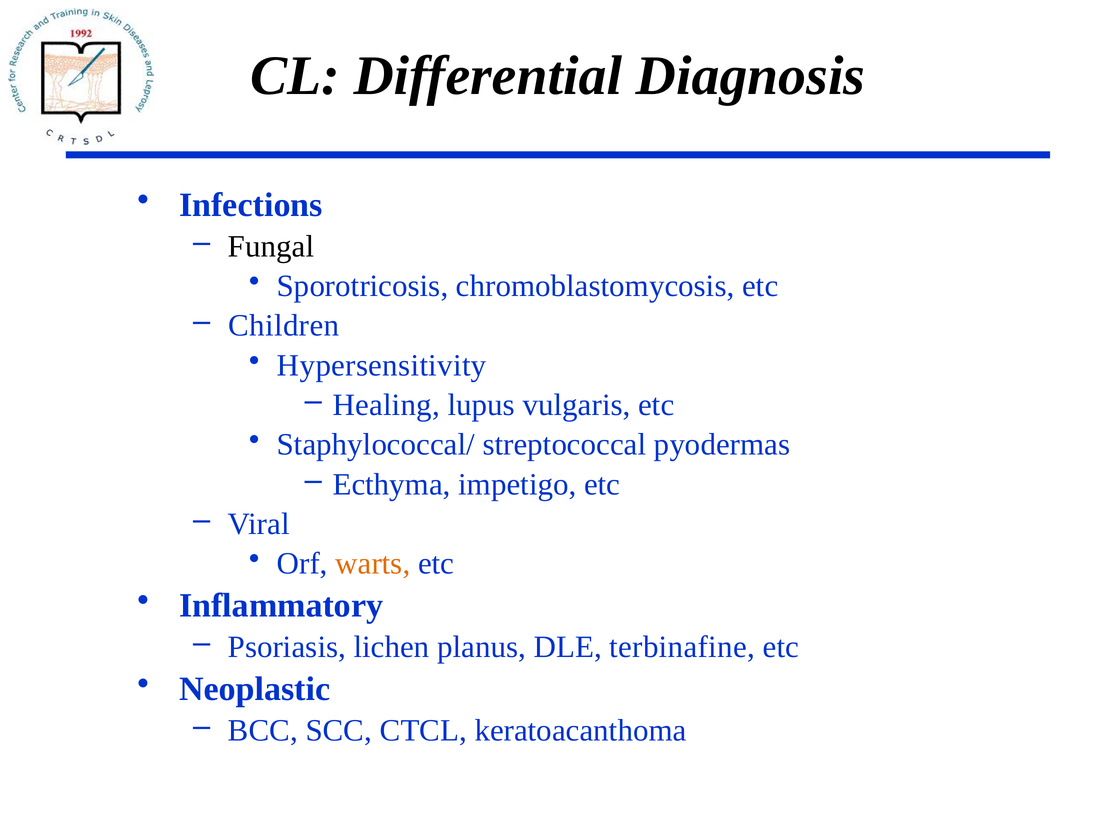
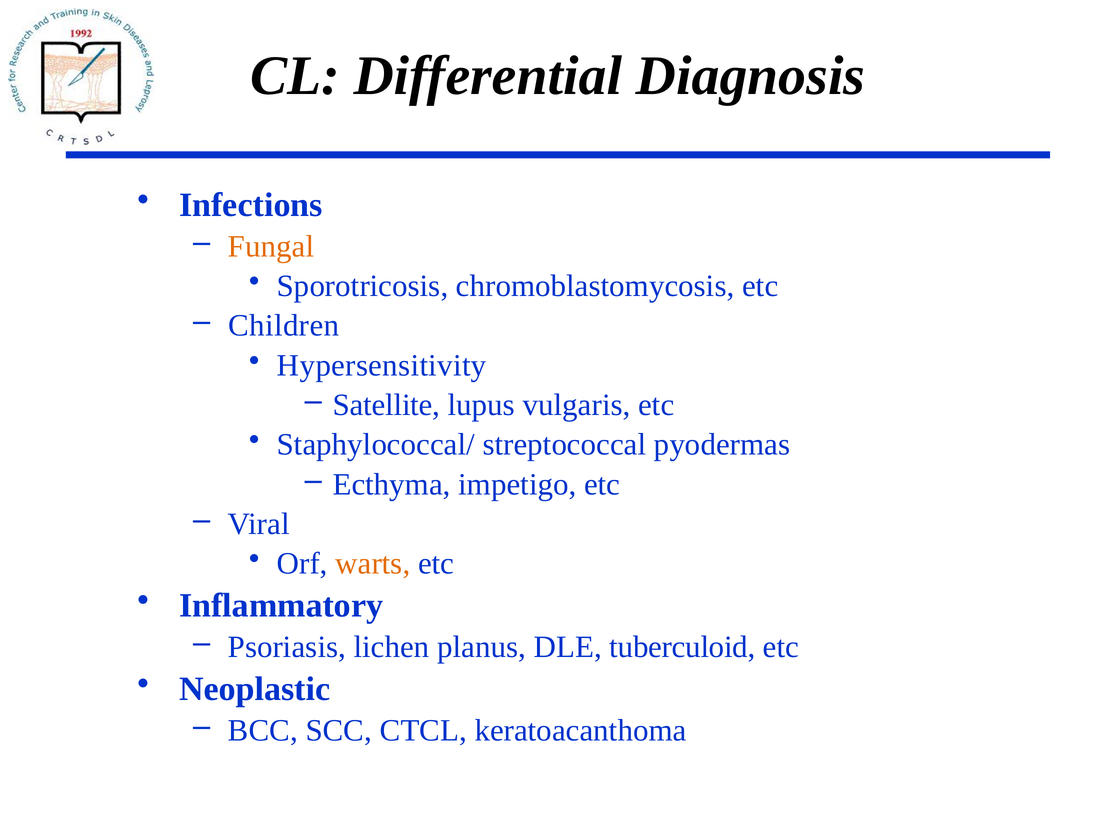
Fungal colour: black -> orange (271, 246)
Healing: Healing -> Satellite (386, 405)
terbinafine: terbinafine -> tuberculoid (682, 647)
